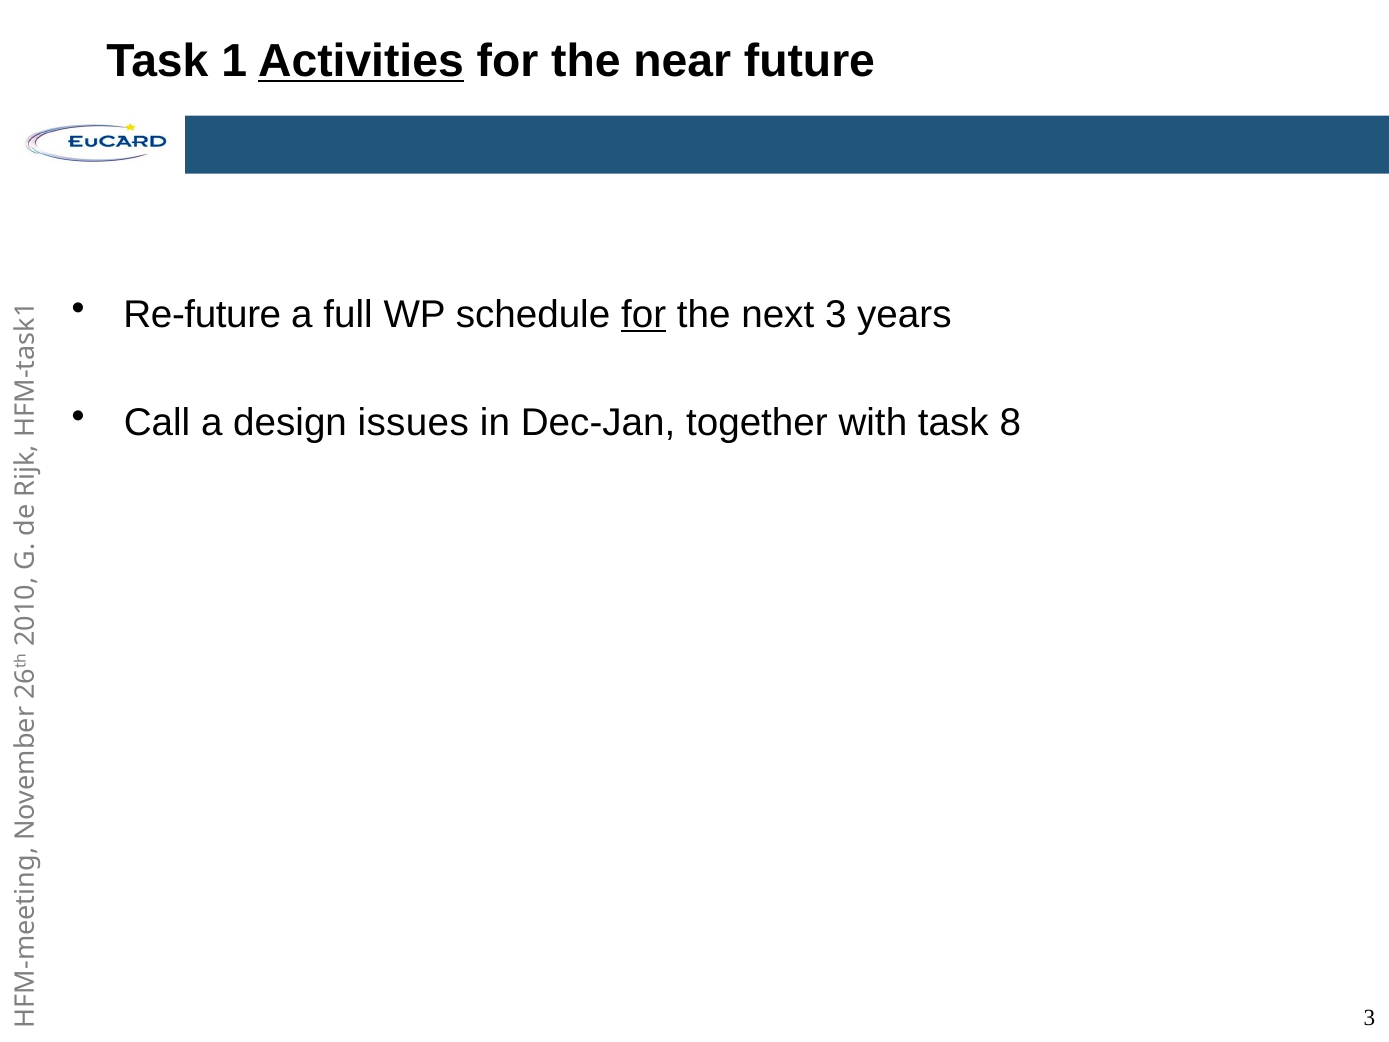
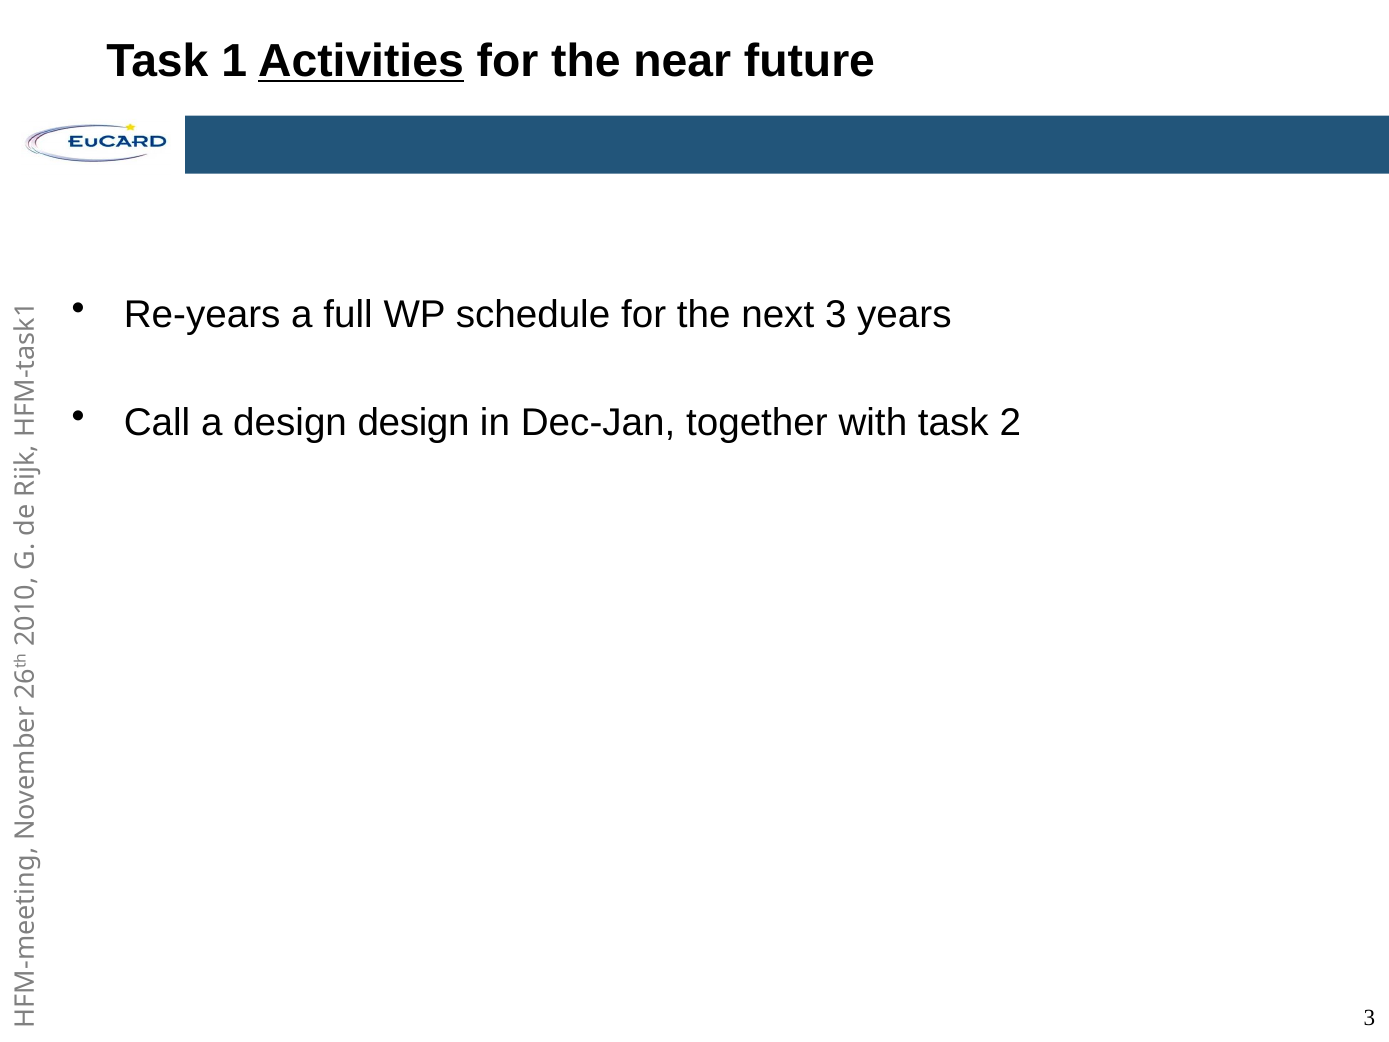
Re-future: Re-future -> Re-years (202, 314)
for underline: present -> none (644, 314)
design issues: issues -> design (414, 423)
task 8: 8 -> 2 (1010, 423)
